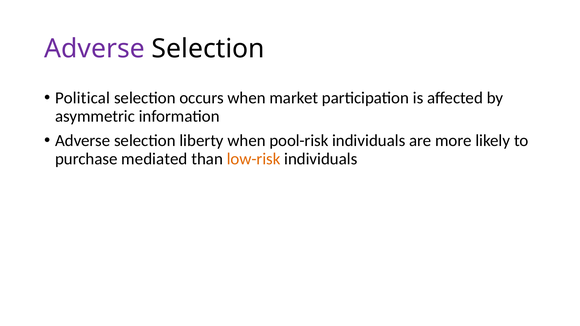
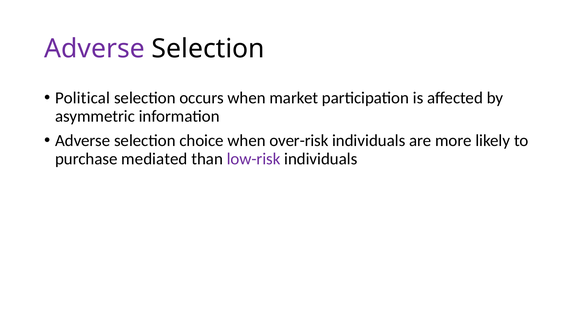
liberty: liberty -> choice (202, 141)
pool-risk: pool-risk -> over-risk (299, 141)
low-risk colour: orange -> purple (254, 159)
